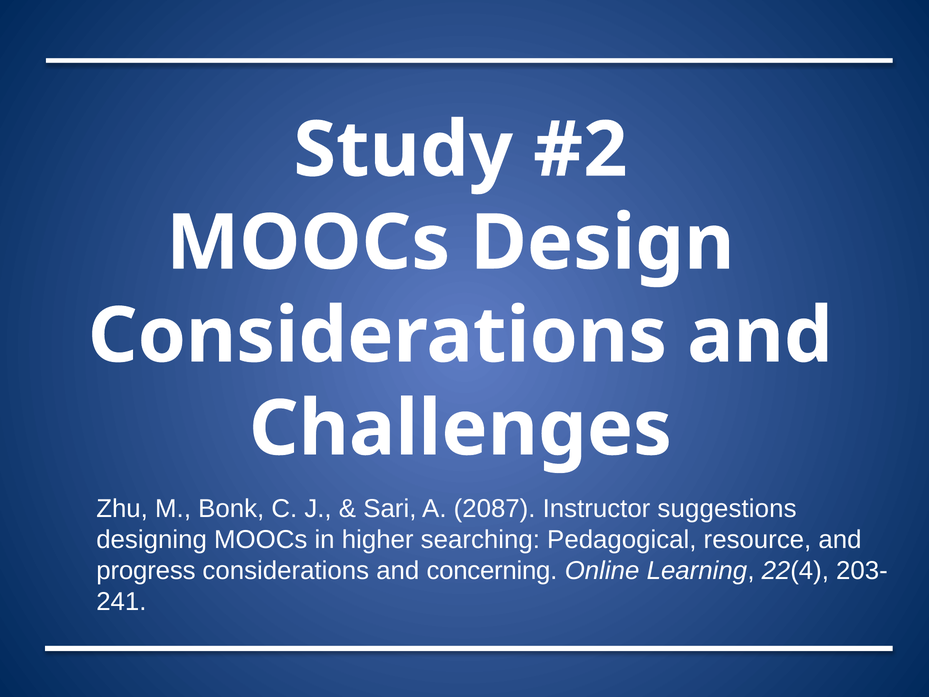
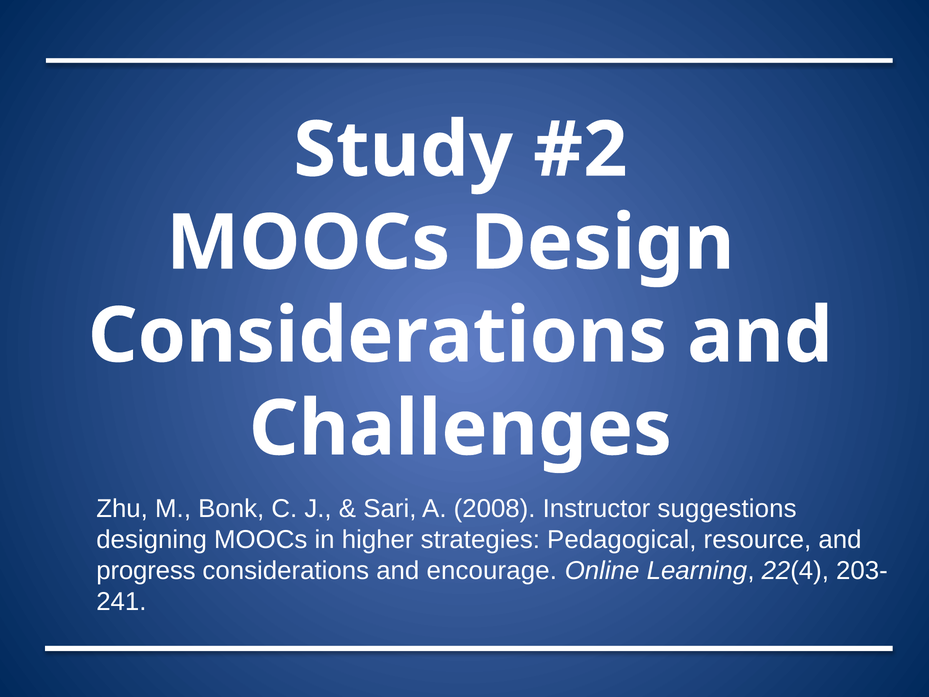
2087: 2087 -> 2008 (495, 508)
searching: searching -> strategies (480, 539)
concerning: concerning -> encourage (492, 570)
